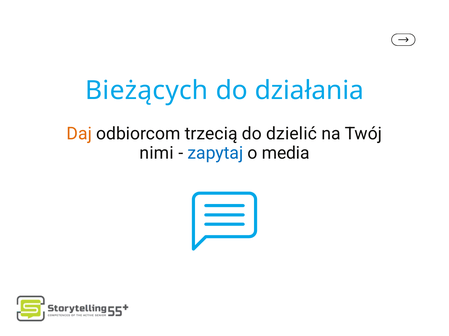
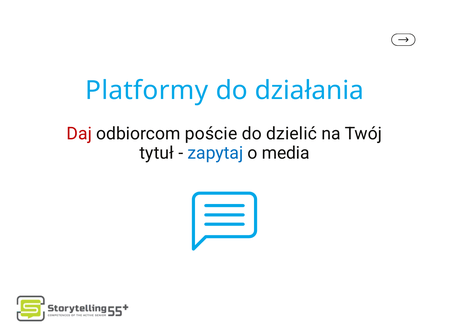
Bieżących: Bieżących -> Platformy (147, 91)
Daj colour: orange -> red (79, 134)
trzecią: trzecią -> poście (211, 134)
nimi: nimi -> tytuł (157, 153)
